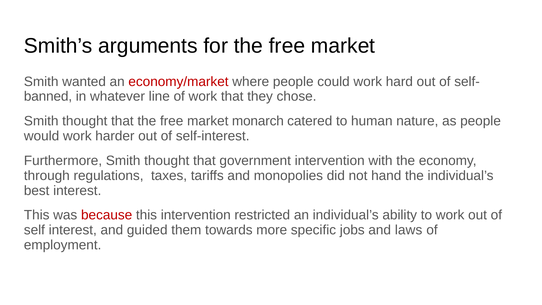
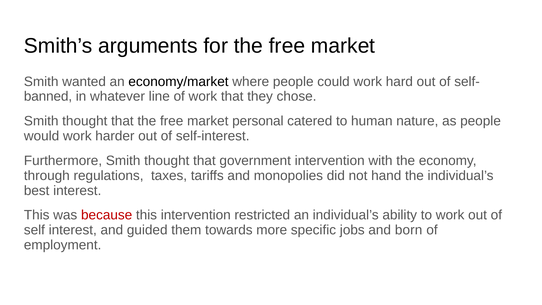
economy/market colour: red -> black (178, 82)
monarch: monarch -> personal (258, 121)
laws: laws -> born (409, 230)
